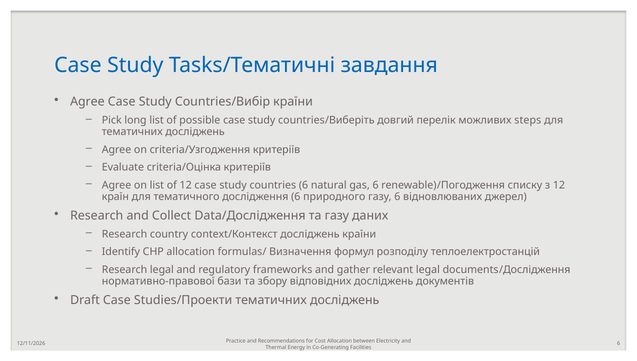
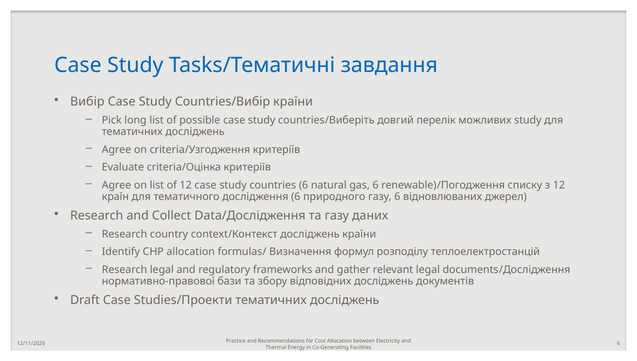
Agree: Agree -> Вибір (87, 102)
можливих steps: steps -> study (528, 120)
